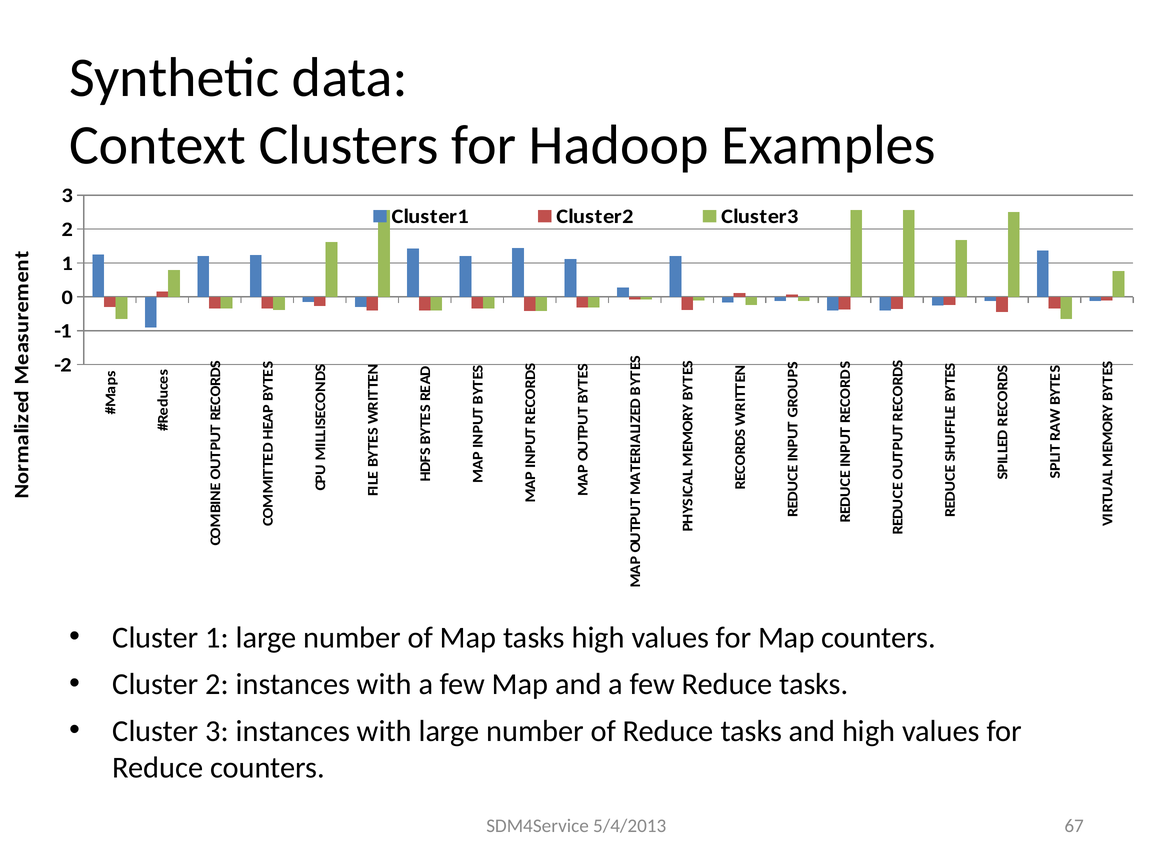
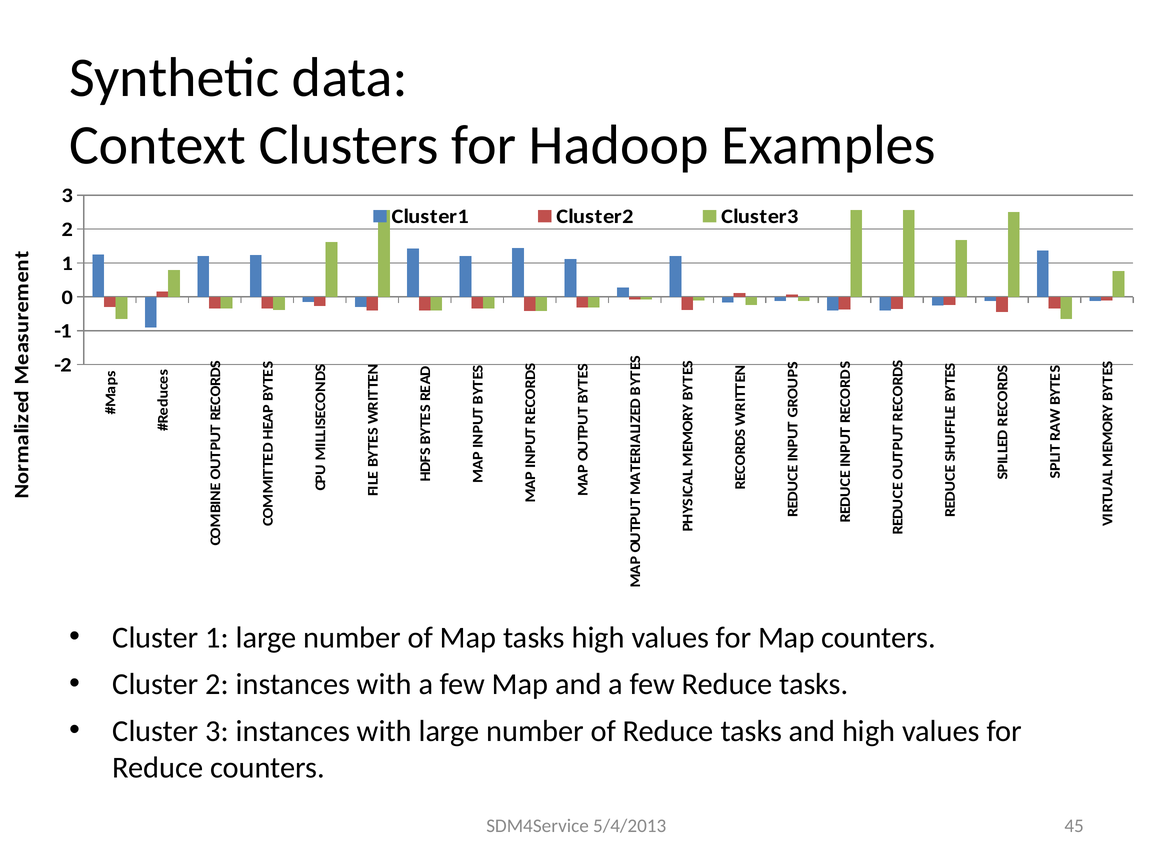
67: 67 -> 45 (1074, 826)
